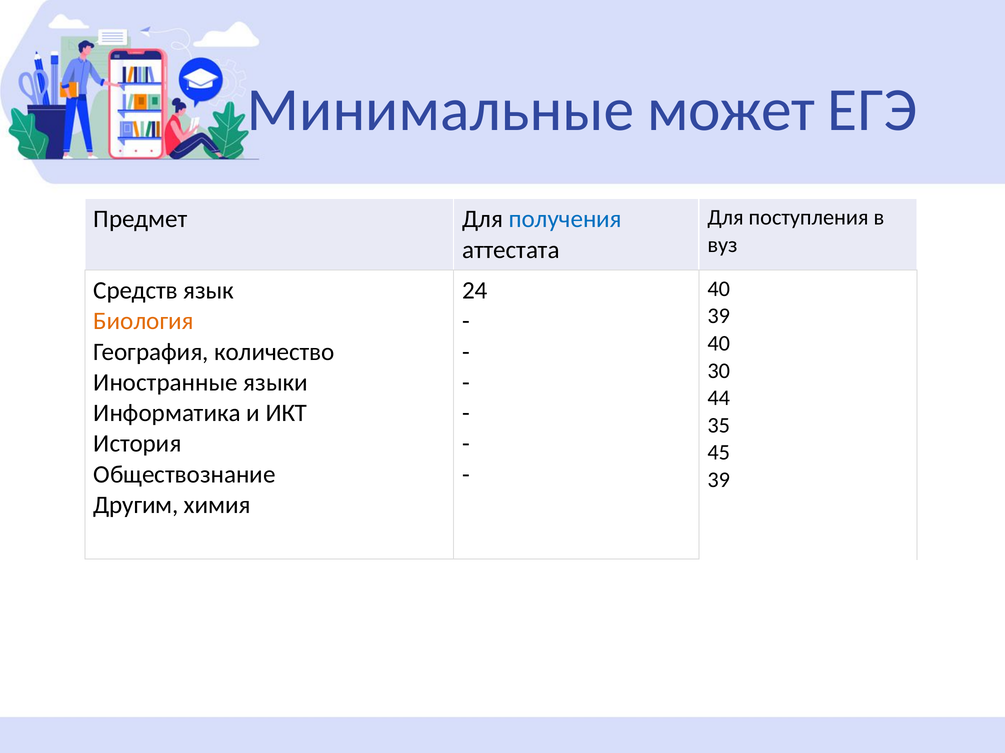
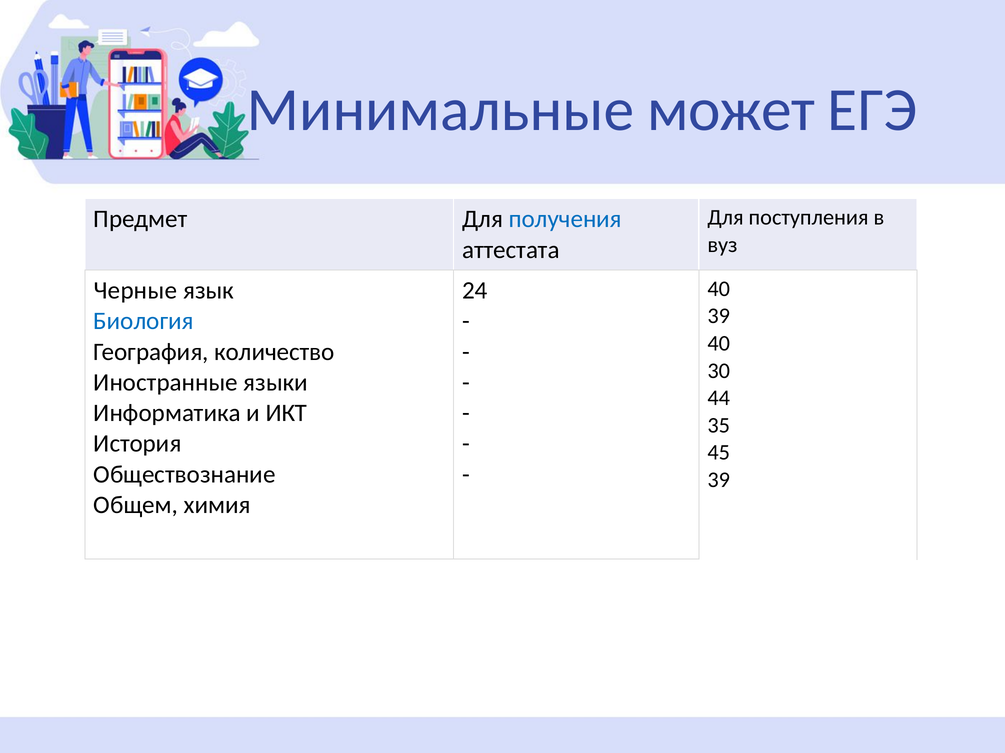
Средств: Средств -> Черные (135, 291)
Биология colour: orange -> blue (144, 321)
Другим: Другим -> Общем (136, 505)
